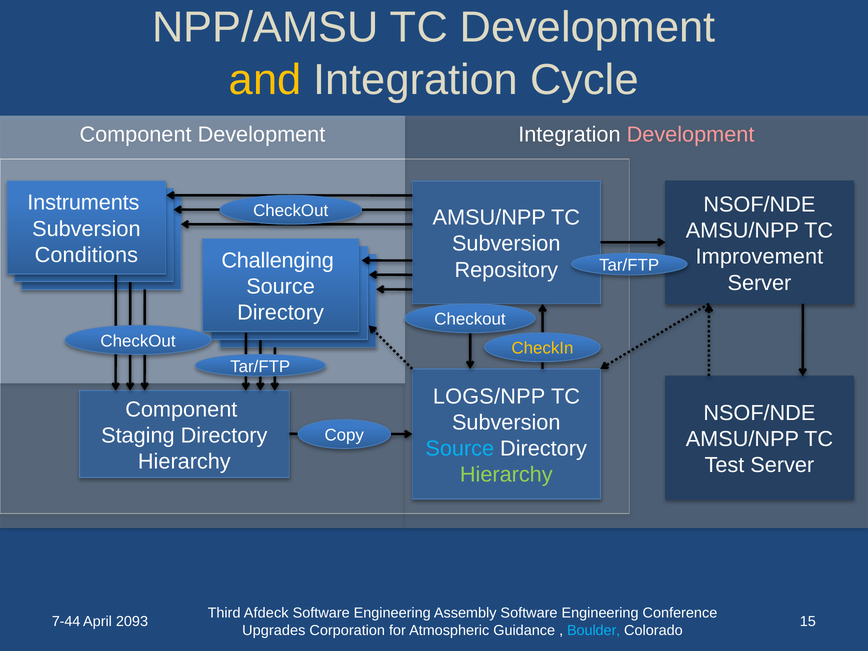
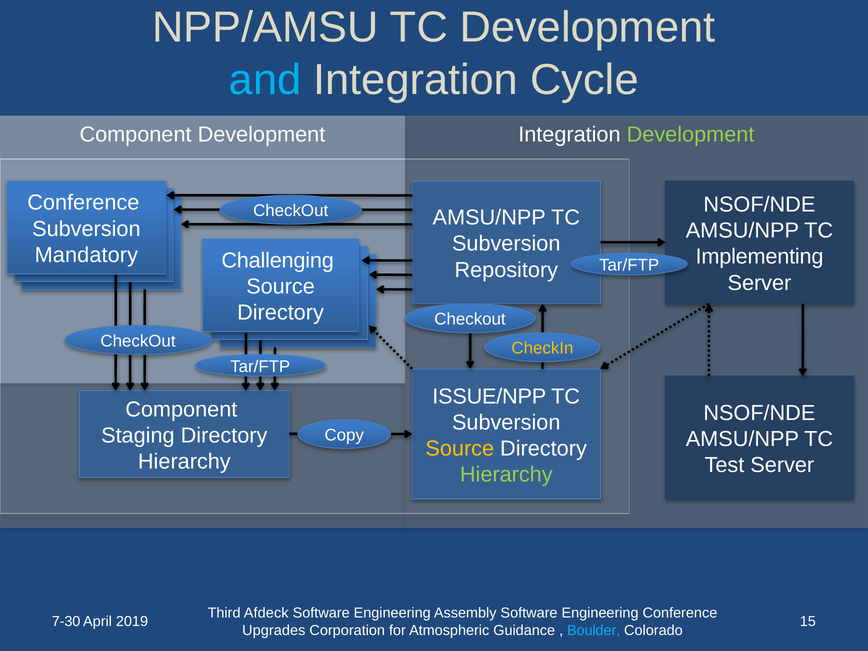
and colour: yellow -> light blue (265, 80)
Development colour: pink -> light green (691, 135)
Instruments: Instruments -> Conference (83, 203)
Conditions: Conditions -> Mandatory (86, 255)
Improvement: Improvement -> Implementing (760, 257)
LOGS/NPP: LOGS/NPP -> ISSUE/NPP (489, 396)
Source colour: light blue -> yellow (460, 449)
7-44: 7-44 -> 7-30 (66, 622)
2093: 2093 -> 2019 (132, 622)
